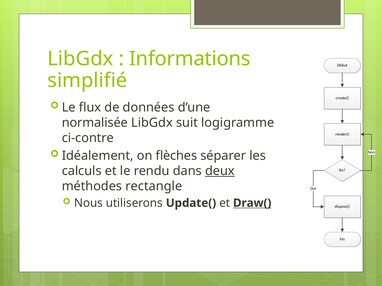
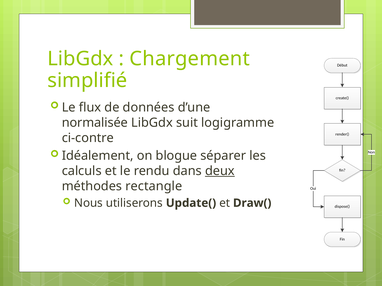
Informations: Informations -> Chargement (190, 59)
flèches: flèches -> blogue (176, 156)
Draw( underline: present -> none (252, 203)
